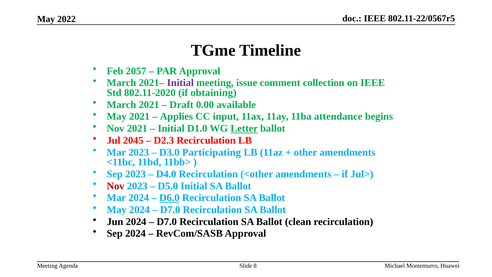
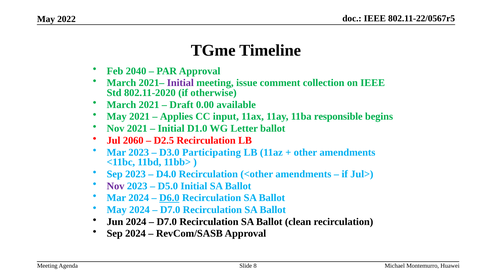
2057: 2057 -> 2040 (136, 71)
obtaining: obtaining -> otherwise (214, 93)
attendance: attendance -> responsible (338, 116)
Letter underline: present -> none (244, 128)
2045: 2045 -> 2060 (133, 140)
D2.3: D2.3 -> D2.5 (164, 140)
Nov colour: red -> purple (116, 186)
